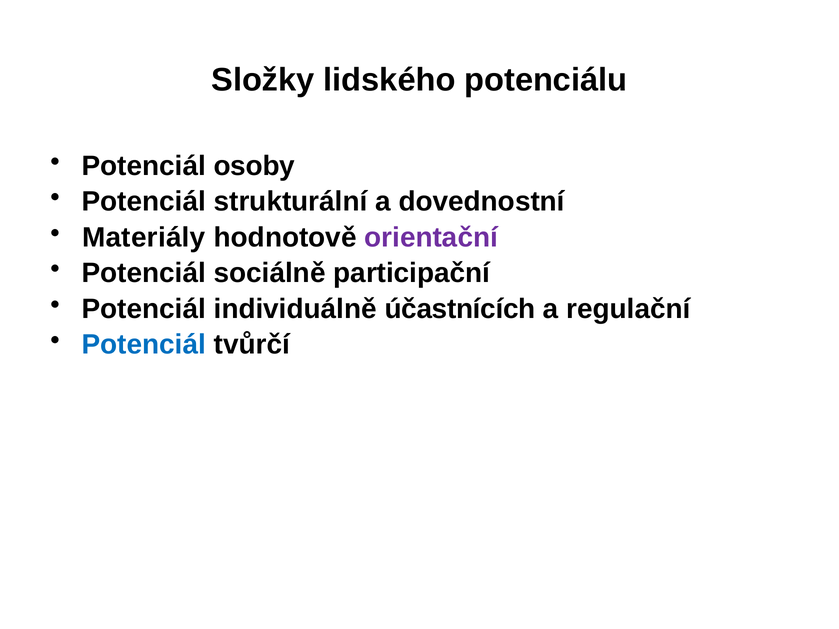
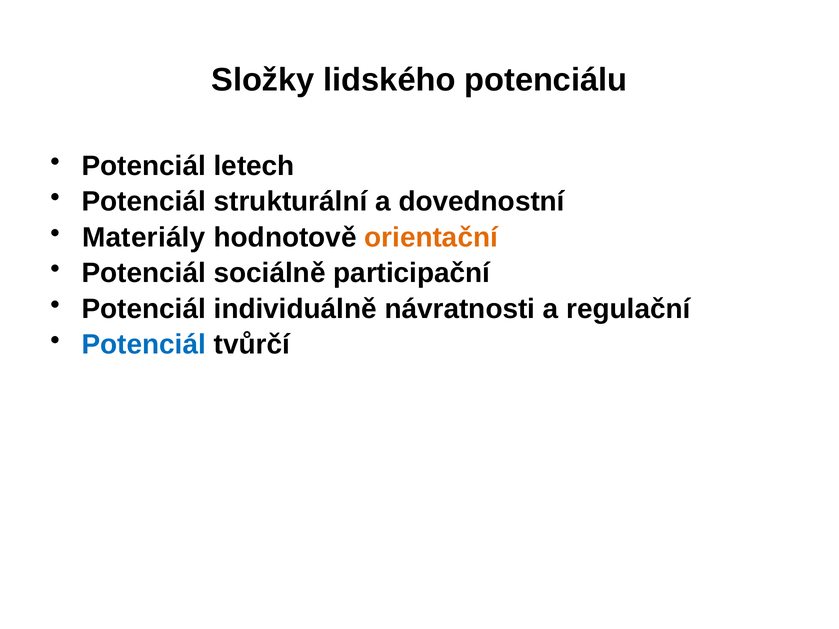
osoby: osoby -> letech (254, 166)
orientační colour: purple -> orange (431, 238)
účastnících: účastnících -> návratnosti (460, 309)
